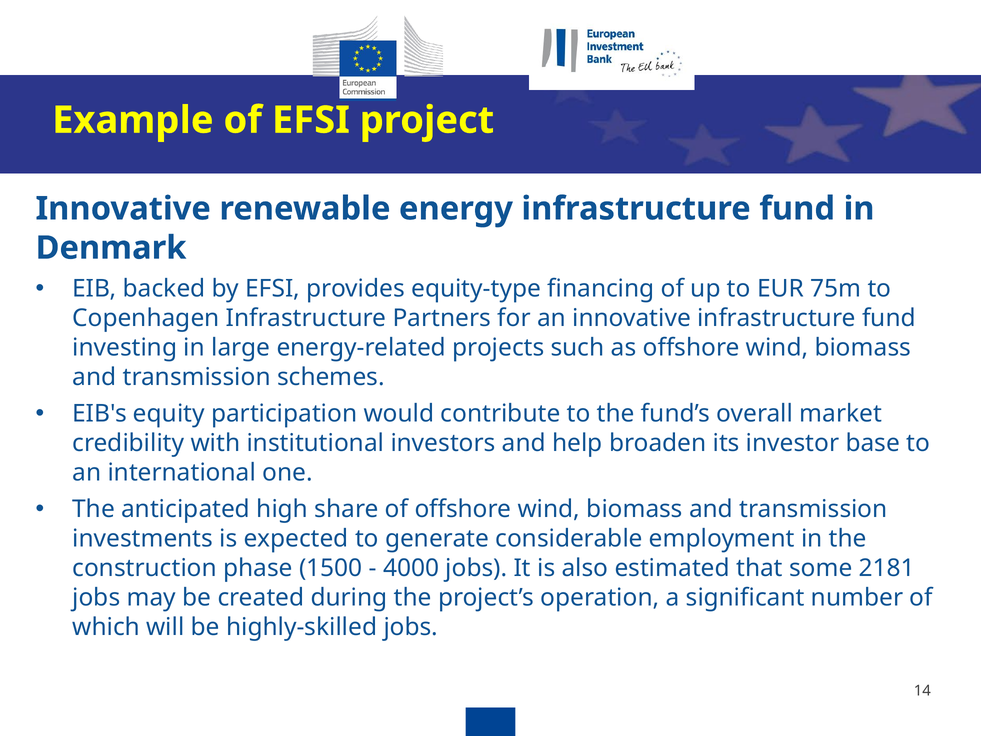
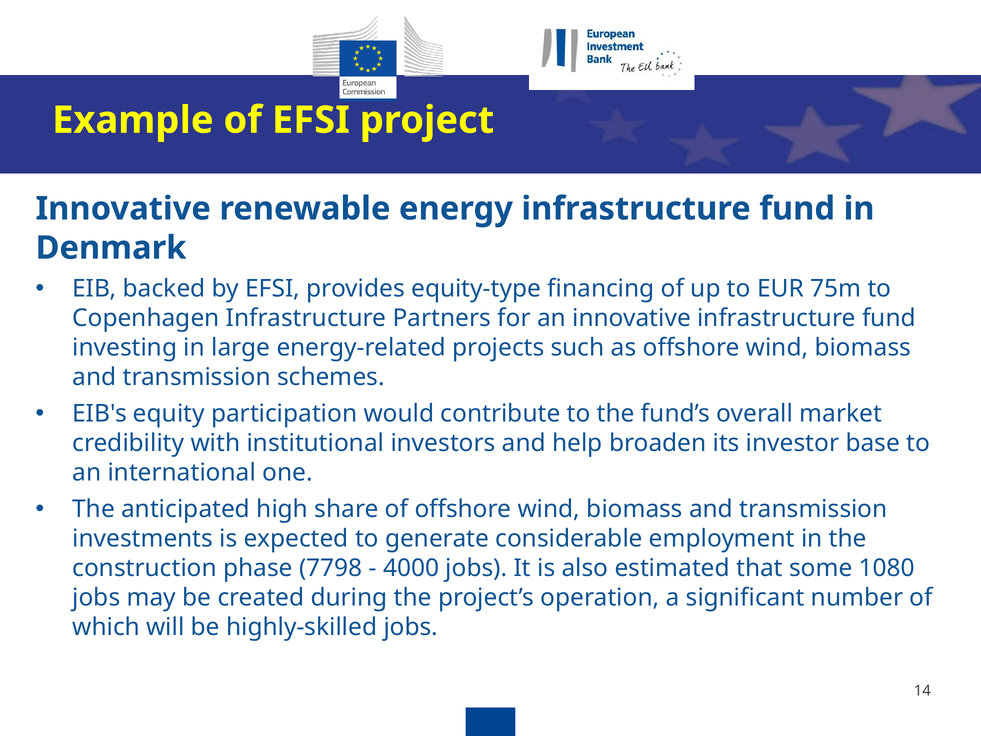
1500: 1500 -> 7798 (331, 568)
2181: 2181 -> 1080 (887, 568)
